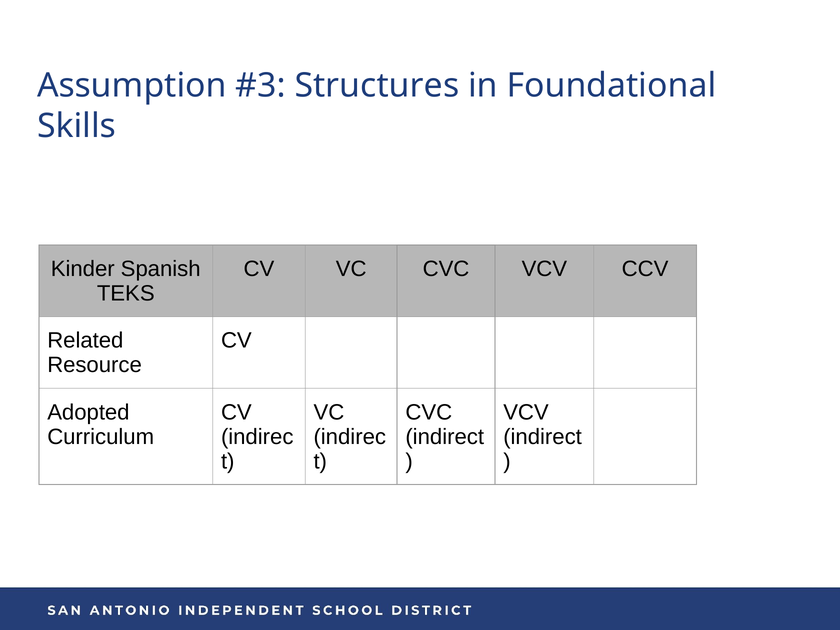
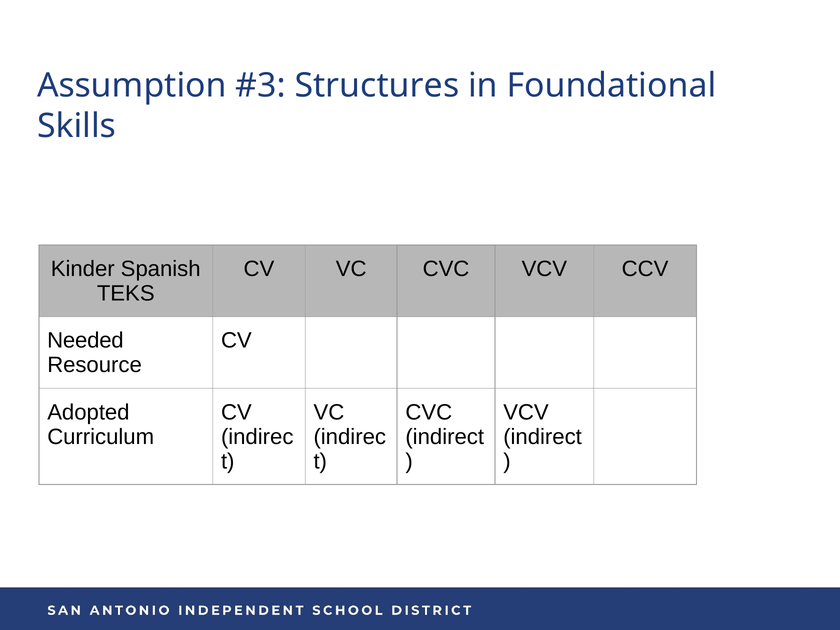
Related: Related -> Needed (85, 341)
